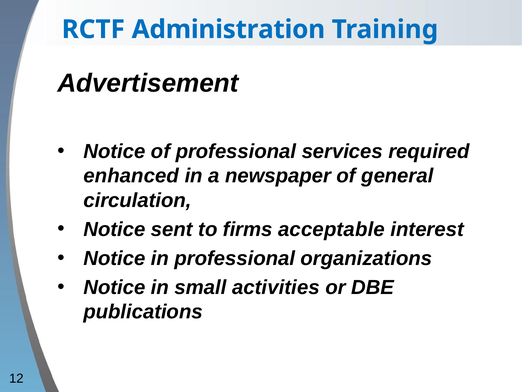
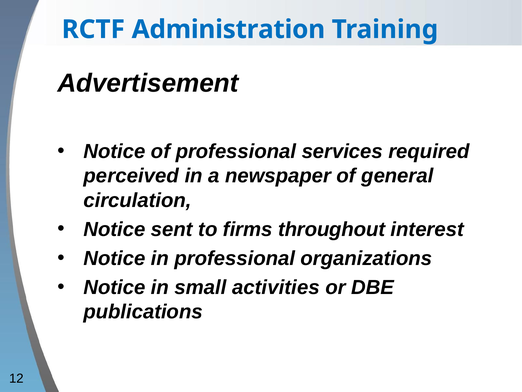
enhanced: enhanced -> perceived (131, 176)
acceptable: acceptable -> throughout (332, 229)
